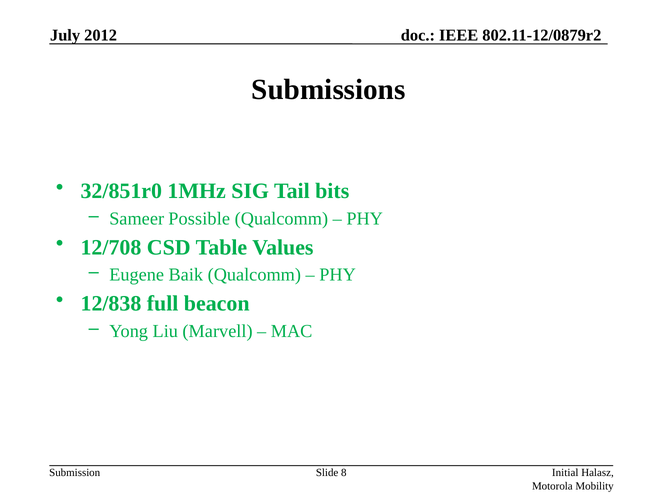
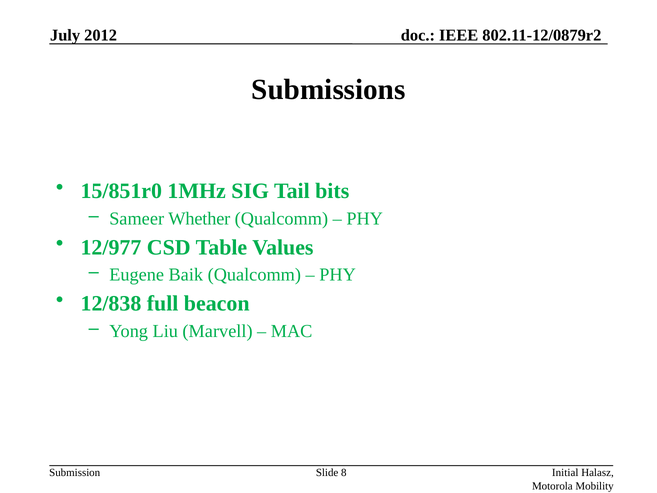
32/851r0: 32/851r0 -> 15/851r0 (121, 191)
Possible: Possible -> Whether (199, 218)
12/708: 12/708 -> 12/977 (111, 247)
